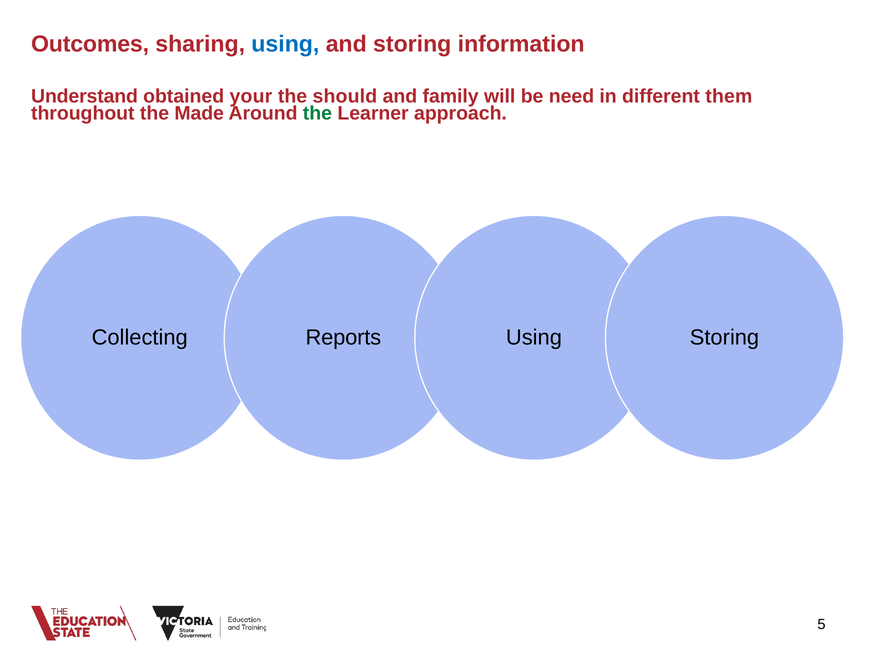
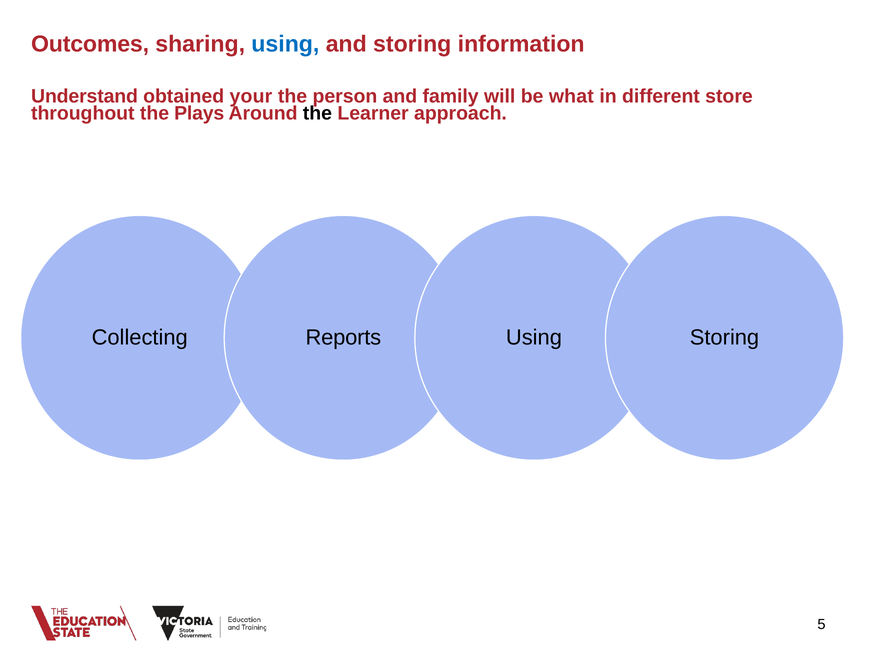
should: should -> person (345, 96)
need: need -> what (571, 96)
them: them -> store (729, 96)
Made: Made -> Plays (199, 113)
the colour: green -> black (317, 113)
